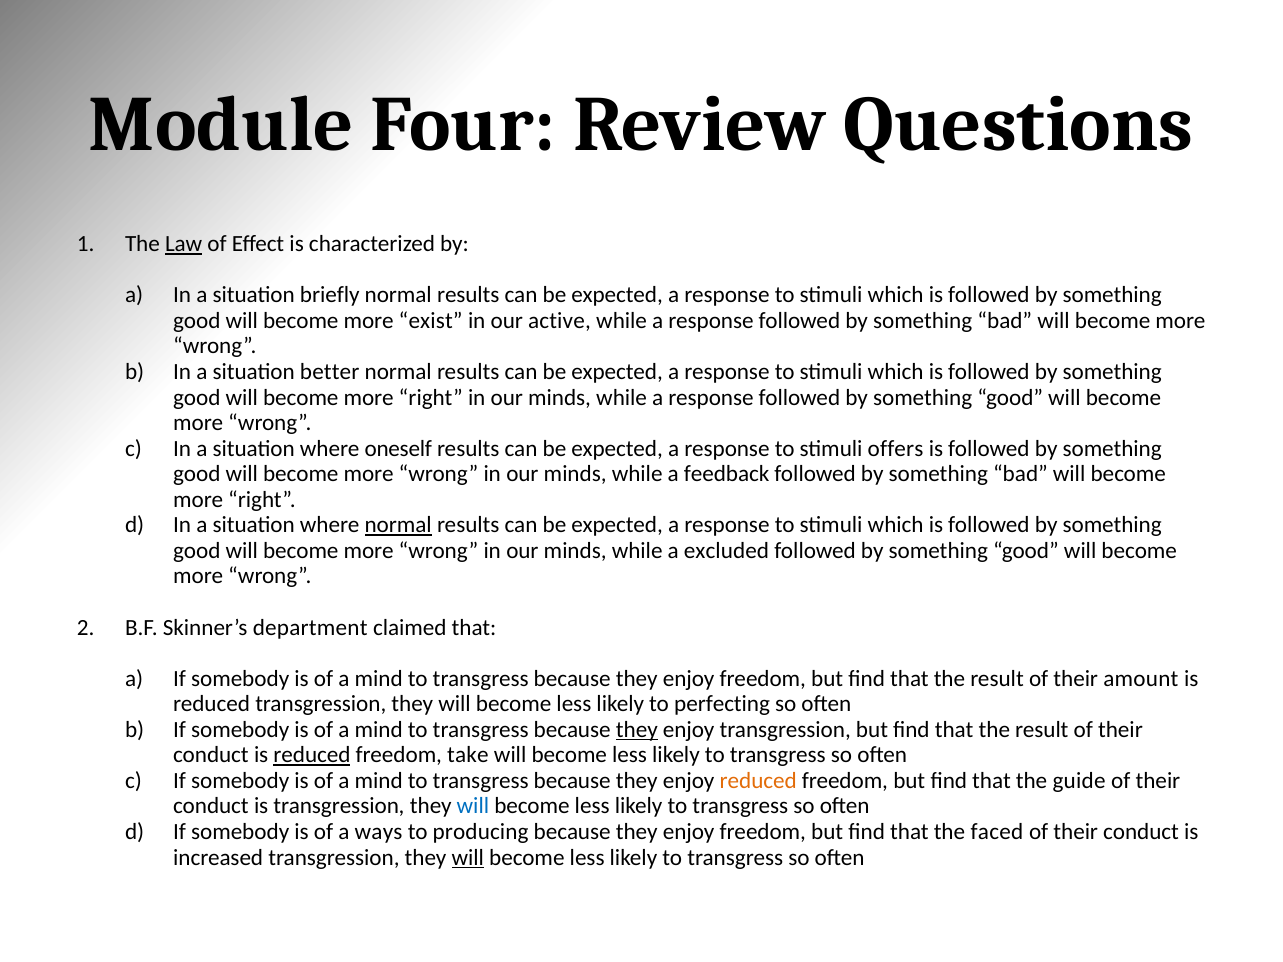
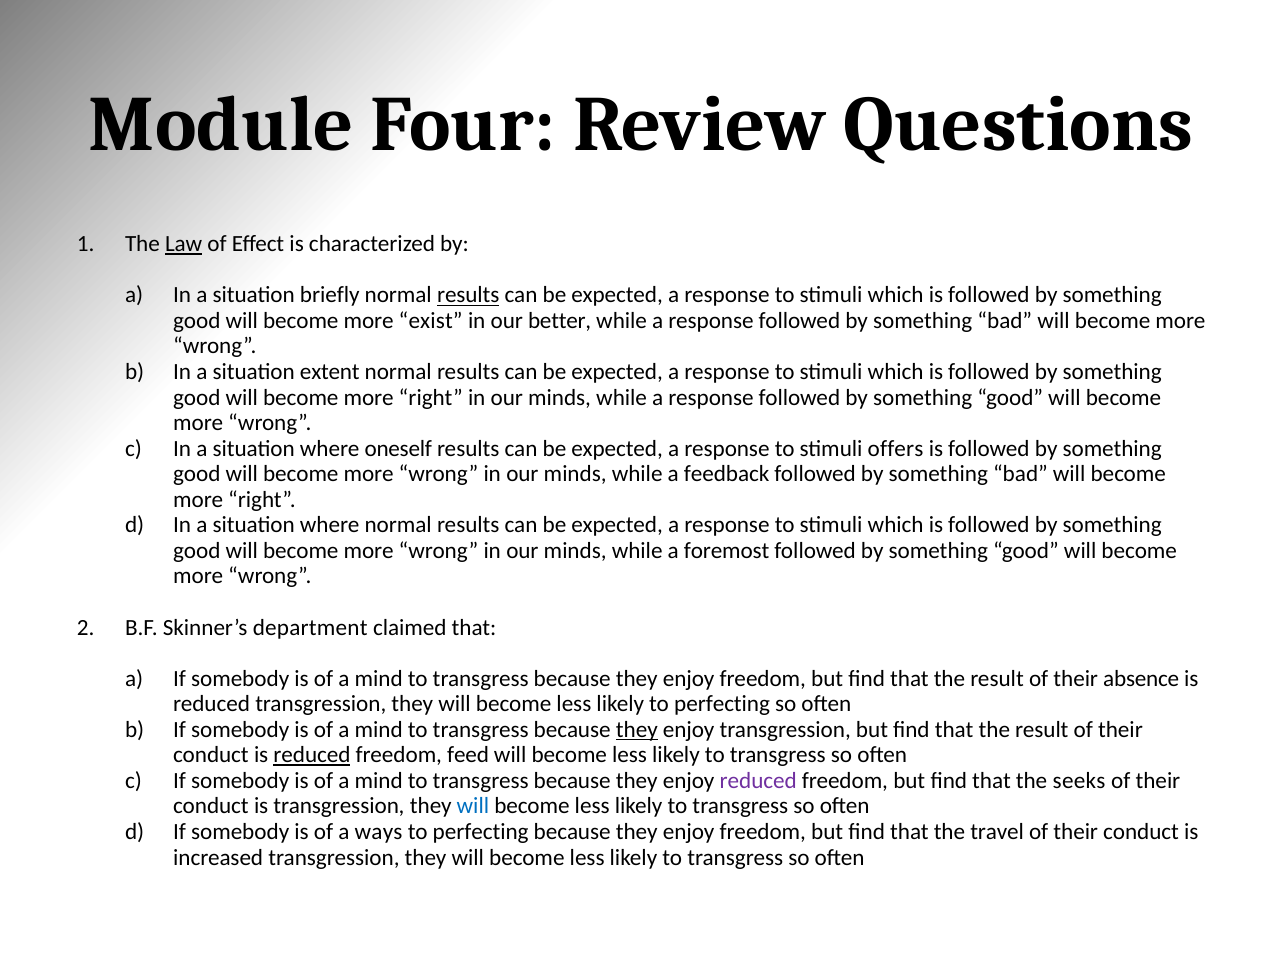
results underline: none -> present (468, 295)
active: active -> better (560, 321)
better: better -> extent (330, 372)
normal underline: present -> none (398, 525)
excluded: excluded -> foremost (727, 551)
amount: amount -> absence (1141, 679)
take: take -> feed (468, 755)
reduced colour: orange -> purple (758, 781)
guide: guide -> seeks (1079, 781)
producing: producing -> perfecting (481, 832)
faced: faced -> travel (997, 832)
will underline: present -> none (468, 858)
